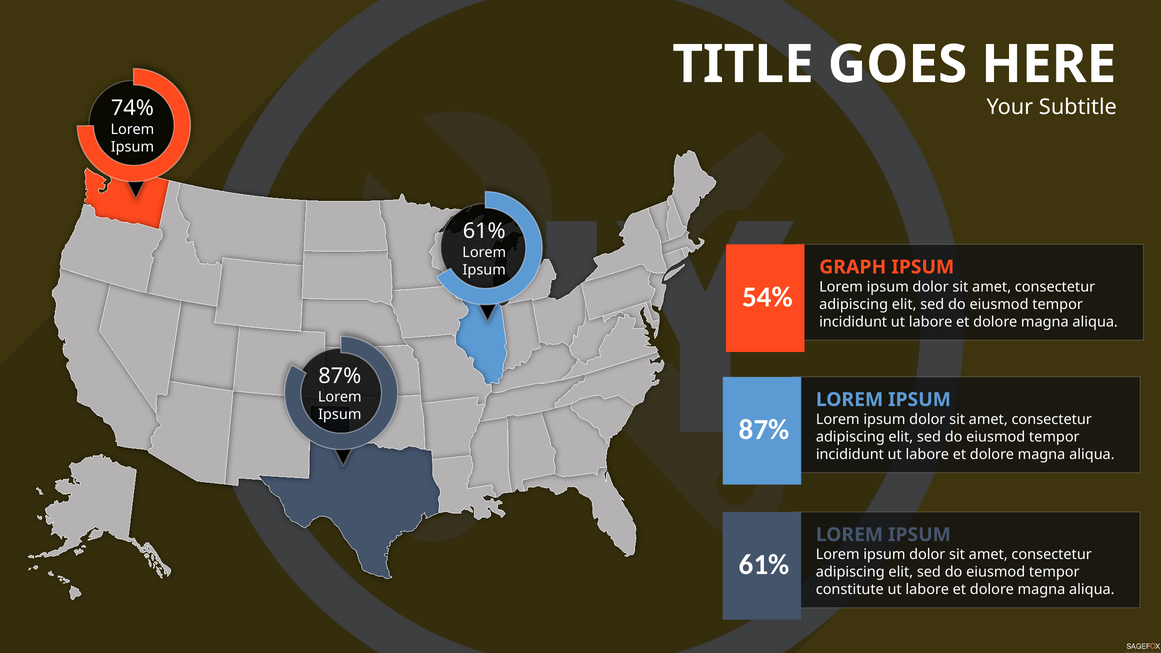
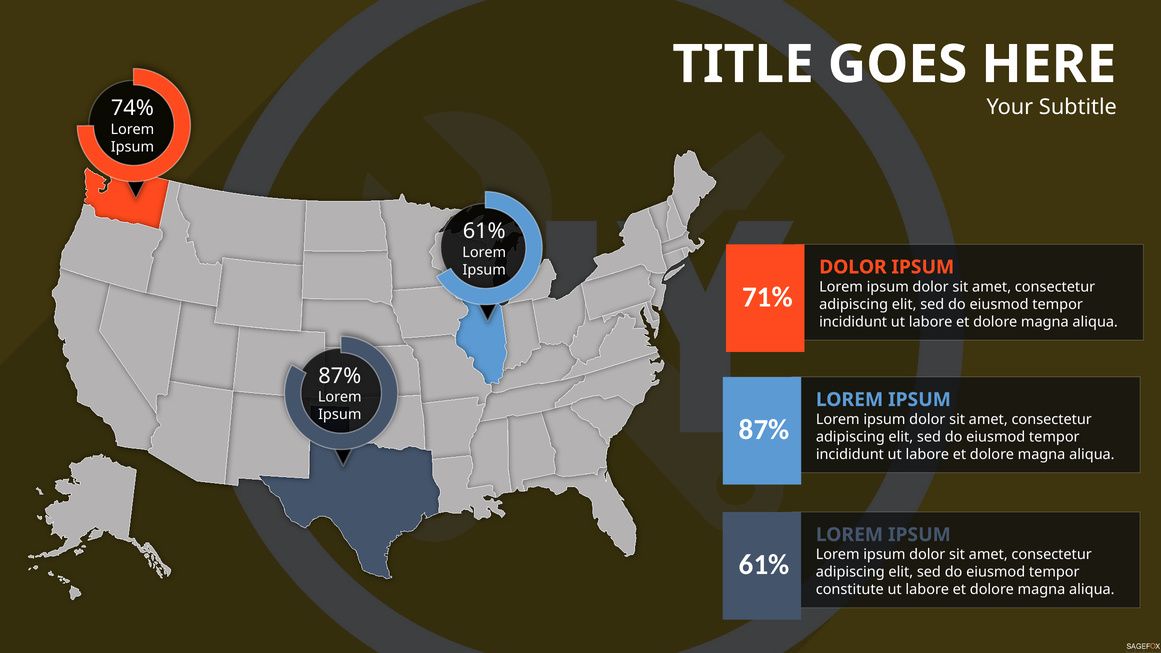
GRAPH: GRAPH -> DOLOR (853, 267)
54%: 54% -> 71% (767, 297)
